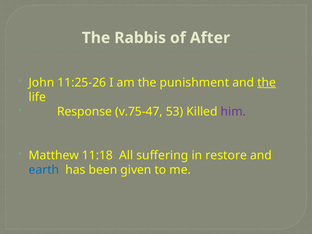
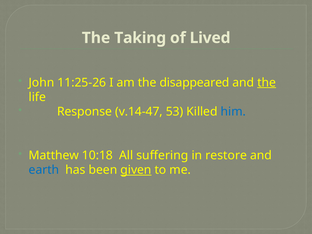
Rabbis: Rabbis -> Taking (140, 38)
After: After -> Lived (210, 38)
punishment: punishment -> disappeared (194, 83)
v.75-47: v.75-47 -> v.14-47 (139, 112)
him colour: purple -> blue (233, 112)
11:18: 11:18 -> 10:18 (97, 155)
given underline: none -> present (136, 170)
